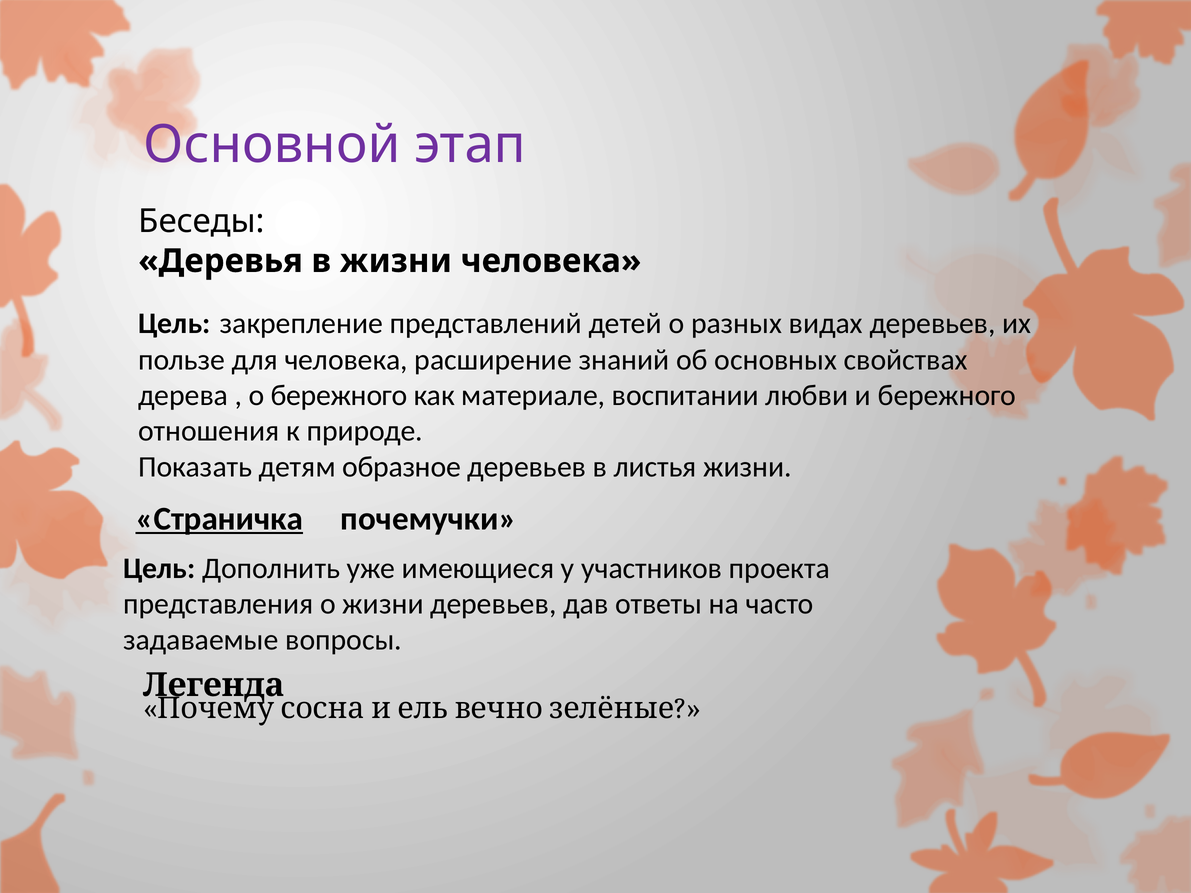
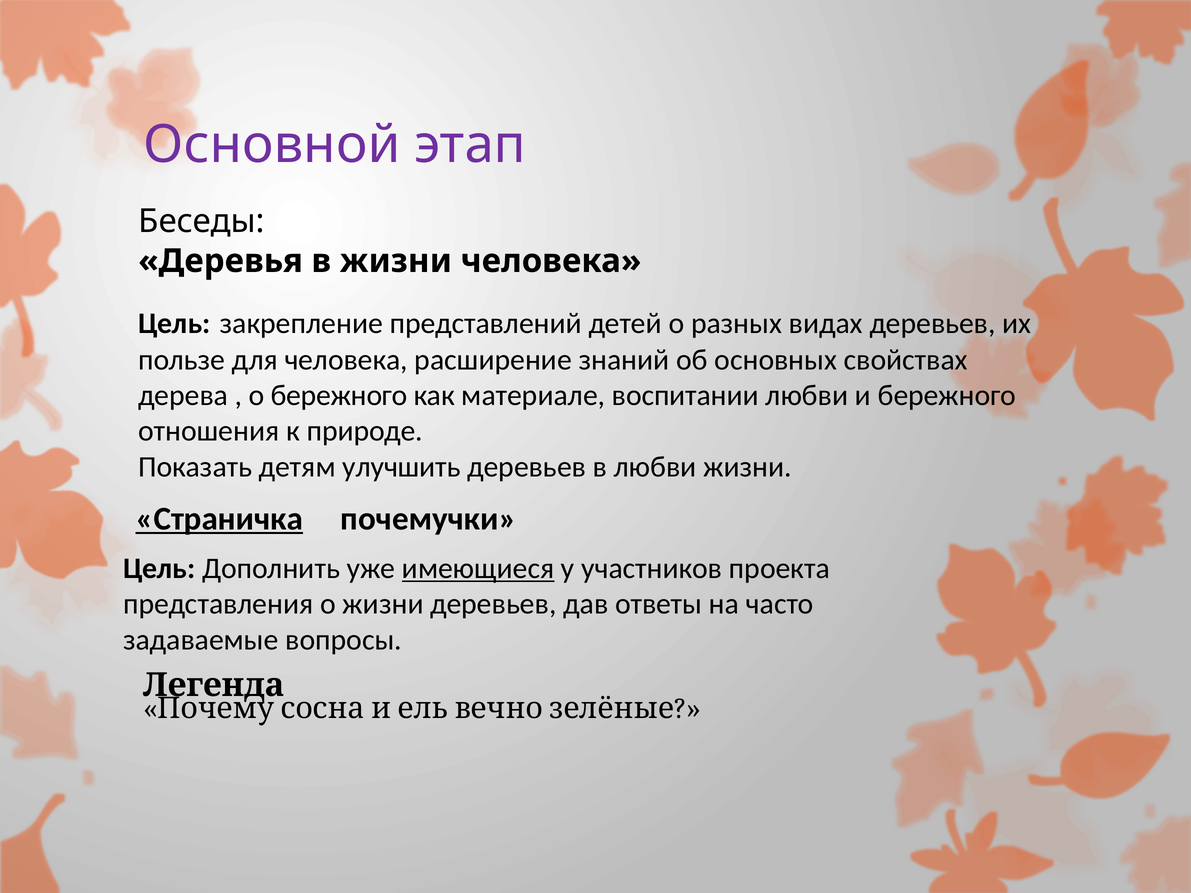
образное: образное -> улучшить (402, 467)
в листья: листья -> любви (655, 467)
имеющиеся underline: none -> present (478, 569)
